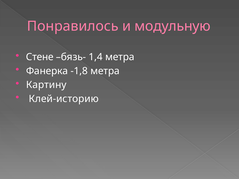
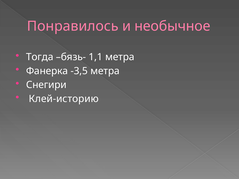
модульную: модульную -> необычное (172, 26)
Стене: Стене -> Тогда (40, 57)
1,4: 1,4 -> 1,1 (96, 57)
-1,8: -1,8 -> -3,5 (79, 71)
Картину: Картину -> Снегири (46, 85)
